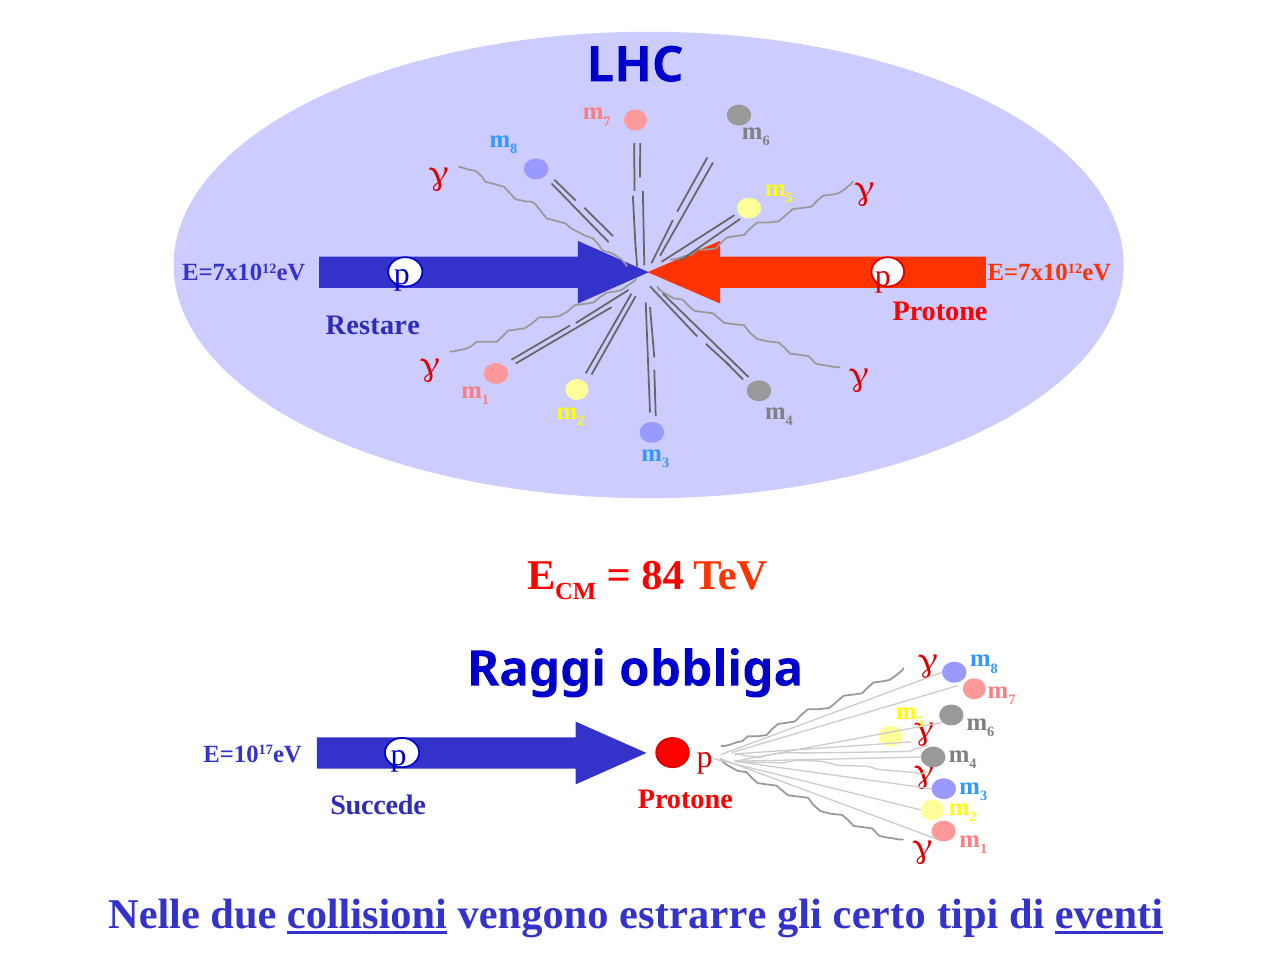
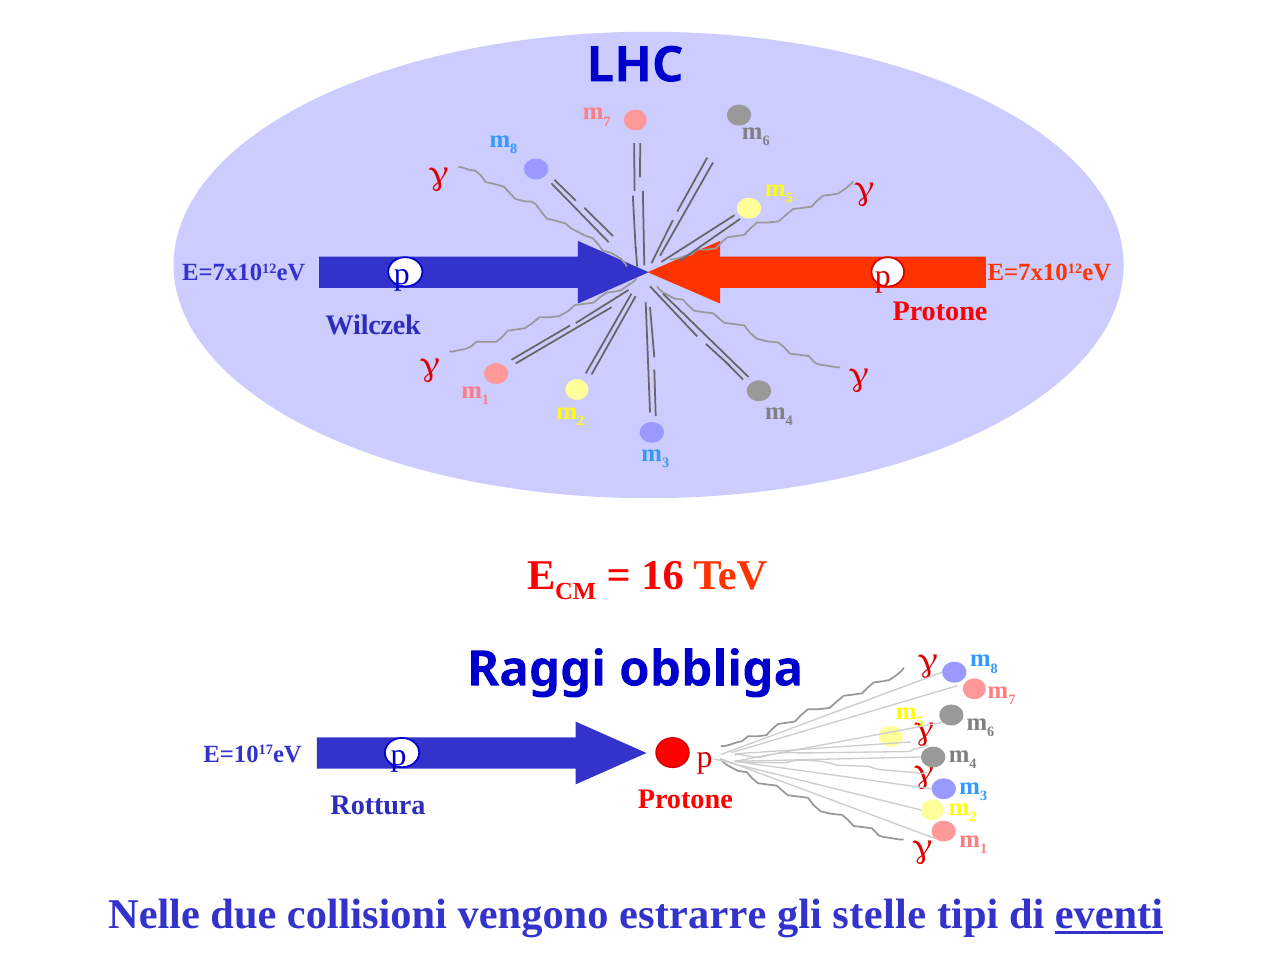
Restare: Restare -> Wilczek (373, 325)
84: 84 -> 16 (663, 575)
Succede: Succede -> Rottura (378, 805)
collisioni underline: present -> none (367, 914)
certo: certo -> stelle (879, 914)
